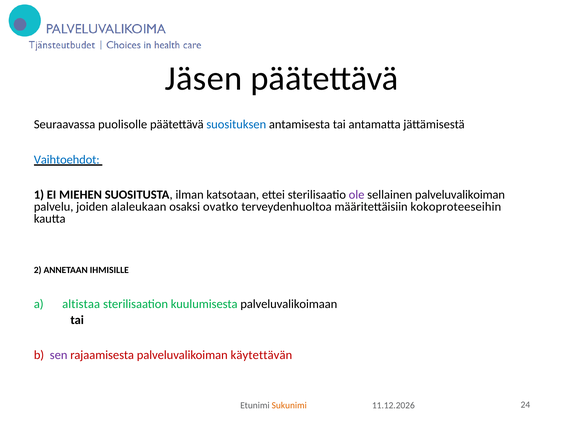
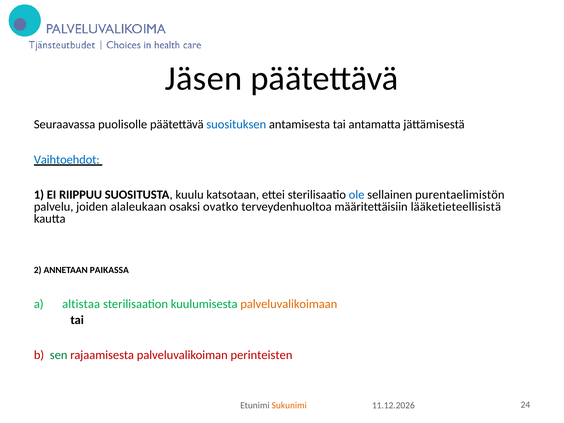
MIEHEN: MIEHEN -> RIIPPUU (81, 195)
ilman: ilman -> kuulu (190, 195)
ole colour: purple -> blue (357, 195)
sellainen palveluvalikoiman: palveluvalikoiman -> purentaelimistön (460, 195)
kokoproteeseihin: kokoproteeseihin -> lääketieteellisistä (456, 207)
IHMISILLE: IHMISILLE -> PAIKASSA (109, 270)
palveluvalikoimaan colour: black -> orange (289, 304)
sen colour: purple -> green (59, 355)
käytettävän: käytettävän -> perinteisten (261, 355)
